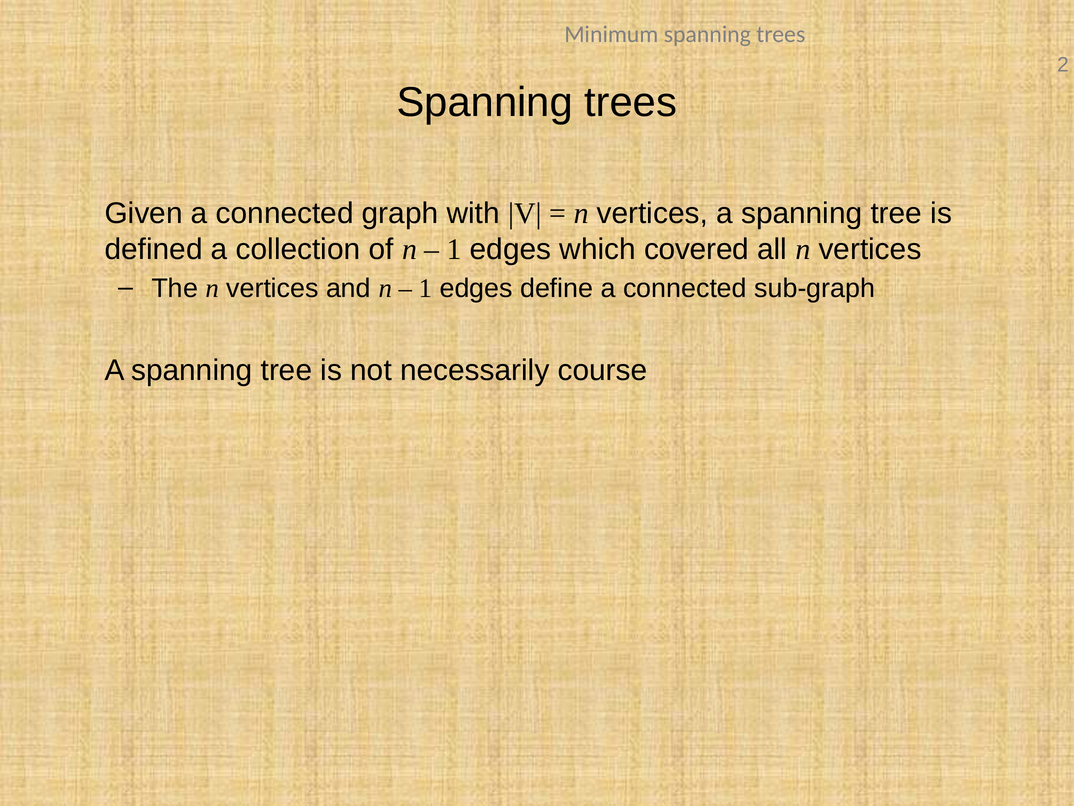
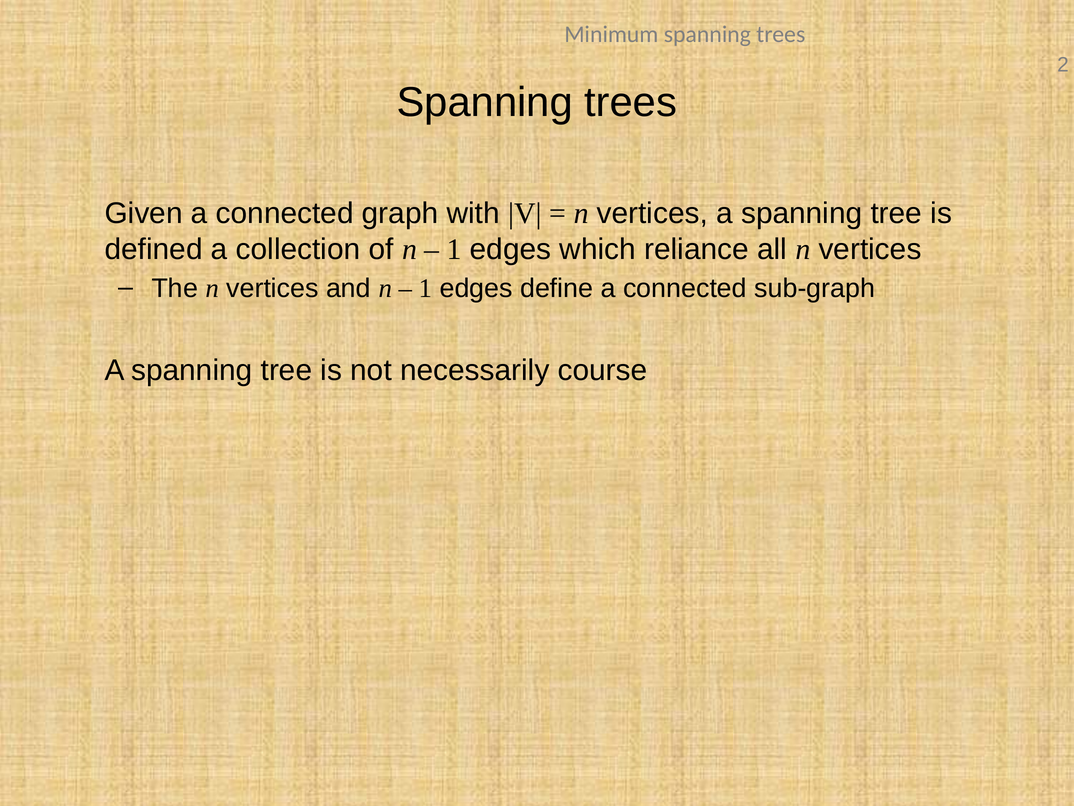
covered: covered -> reliance (696, 249)
